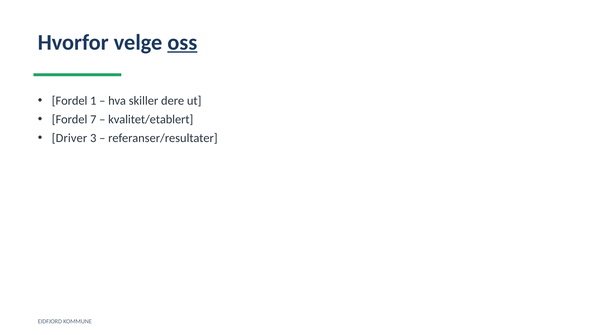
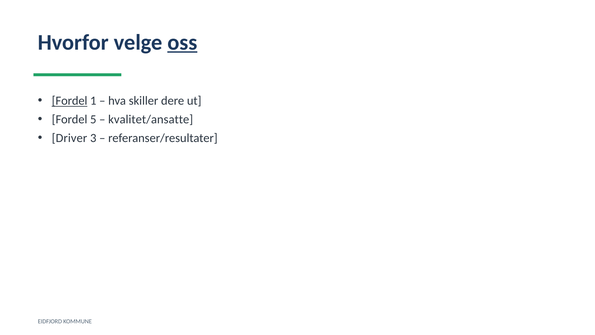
Fordel underline: none -> present (70, 101)
7: 7 -> 5 (93, 119)
kvalitet/etablert: kvalitet/etablert -> kvalitet/ansatte (151, 119)
